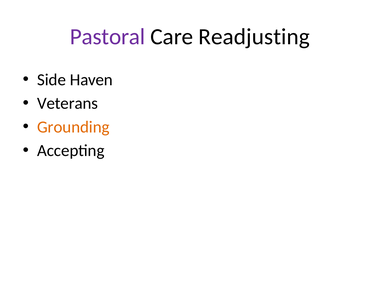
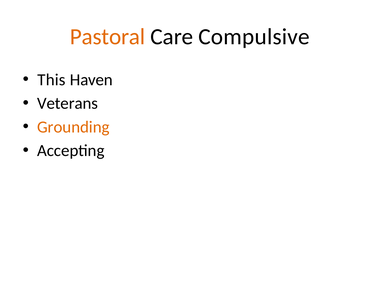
Pastoral colour: purple -> orange (108, 37)
Readjusting: Readjusting -> Compulsive (254, 37)
Side: Side -> This (51, 80)
